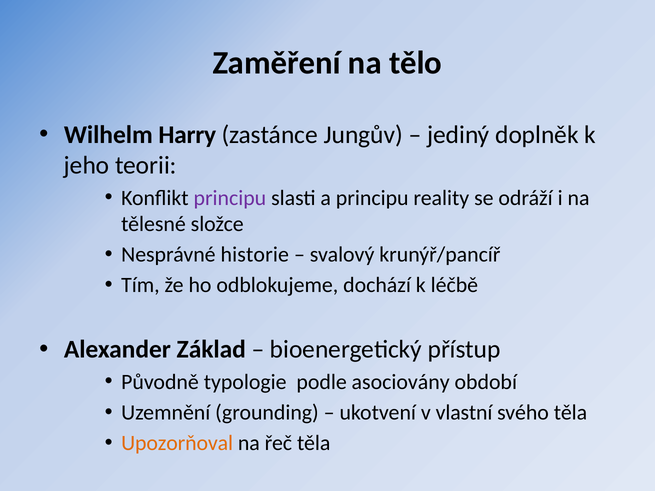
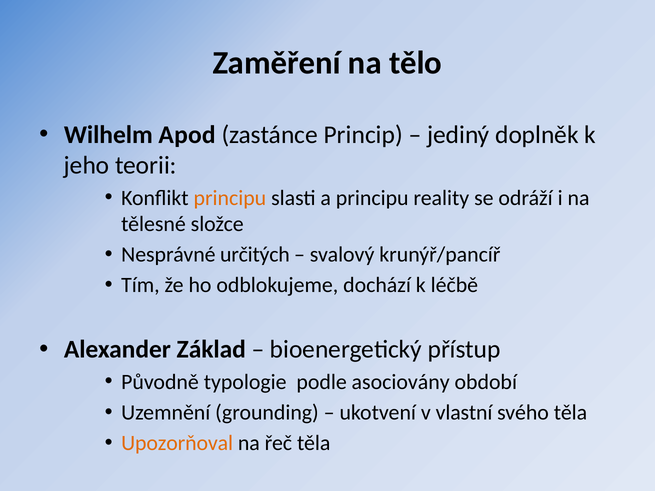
Harry: Harry -> Apod (187, 135)
Jungův: Jungův -> Princip (363, 135)
principu colour: purple -> orange (230, 198)
historie: historie -> určitých (255, 255)
